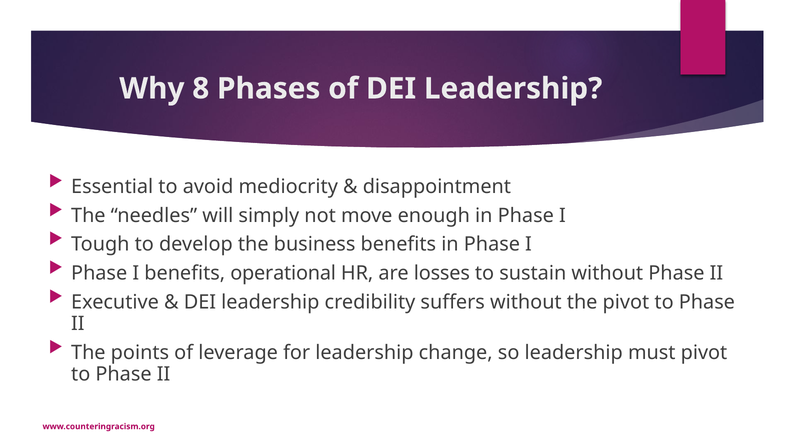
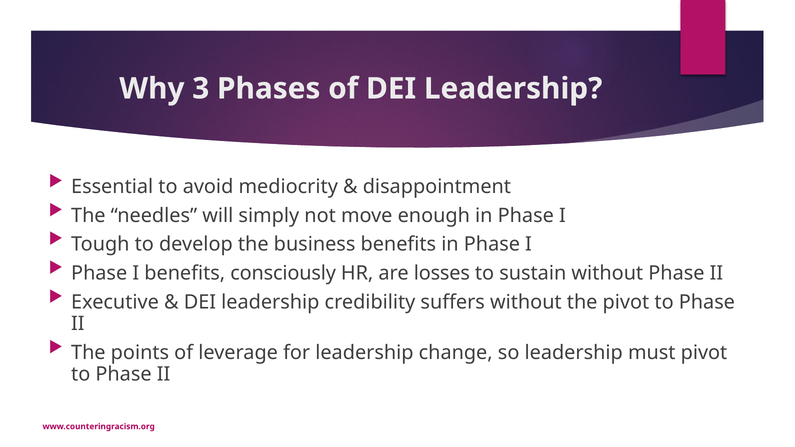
8: 8 -> 3 (201, 89)
operational: operational -> consciously (283, 273)
